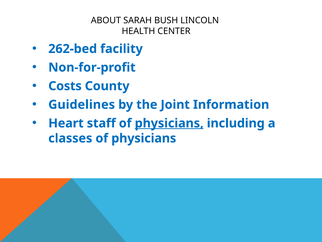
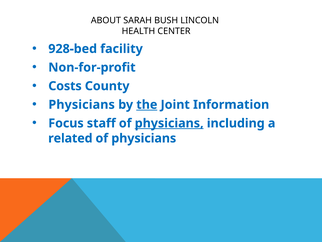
262-bed: 262-bed -> 928-bed (73, 49)
Guidelines: Guidelines -> Physicians (82, 104)
the underline: none -> present (147, 104)
Heart: Heart -> Focus (66, 123)
classes: classes -> related (70, 138)
